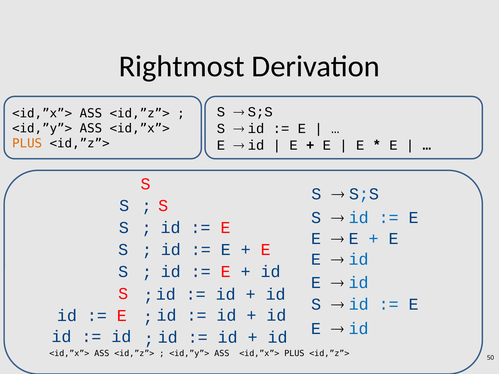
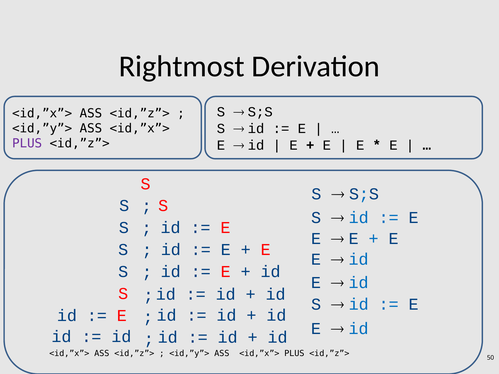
PLUS colour: orange -> purple (27, 144)
